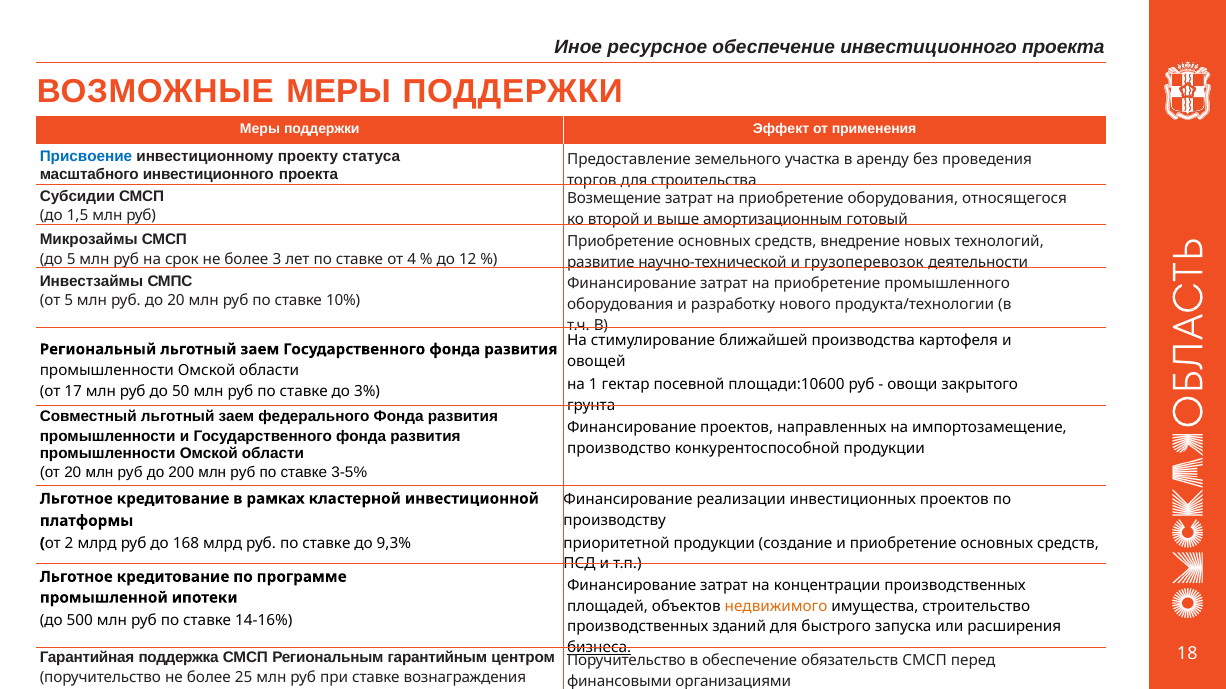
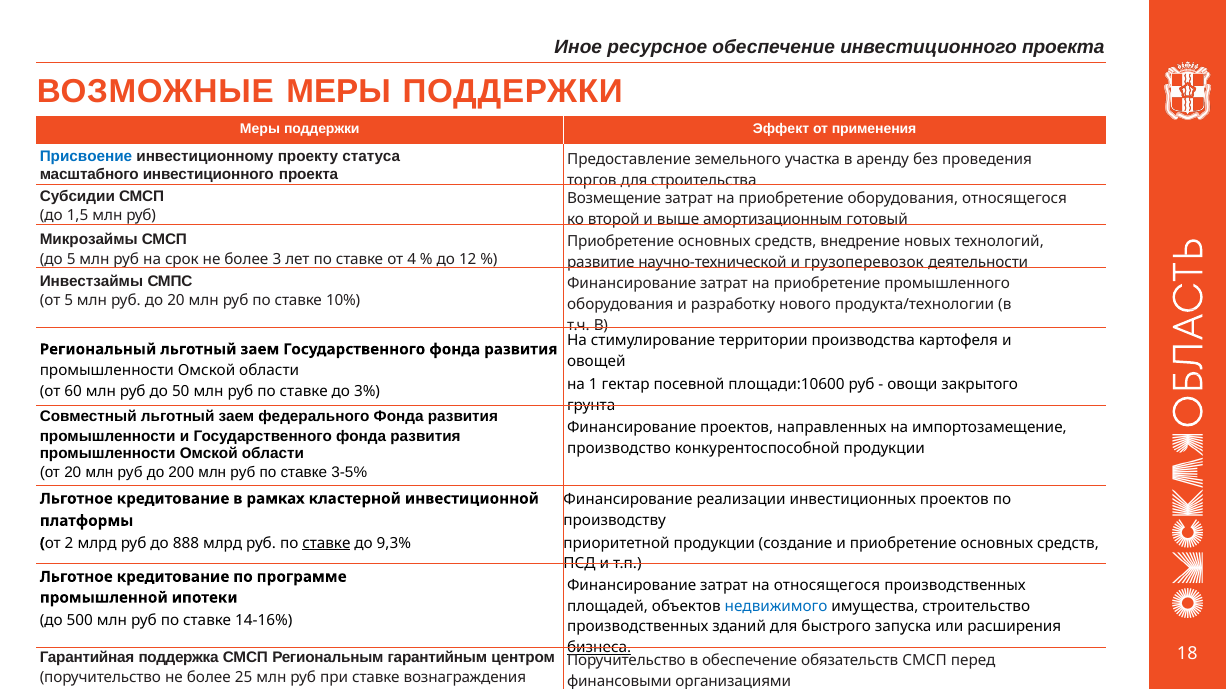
ближайшей: ближайшей -> территории (763, 341)
17: 17 -> 60 (73, 391)
168: 168 -> 888 (186, 543)
ставке underline: none -> present (326, 543)
на концентрации: концентрации -> относящегося (827, 586)
недвижимого colour: orange -> blue (776, 607)
